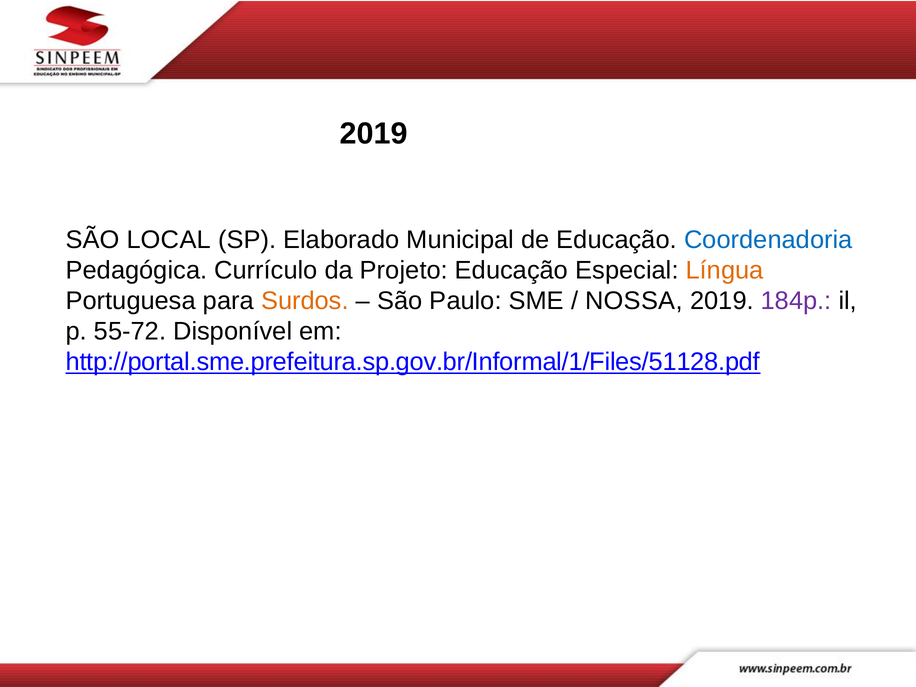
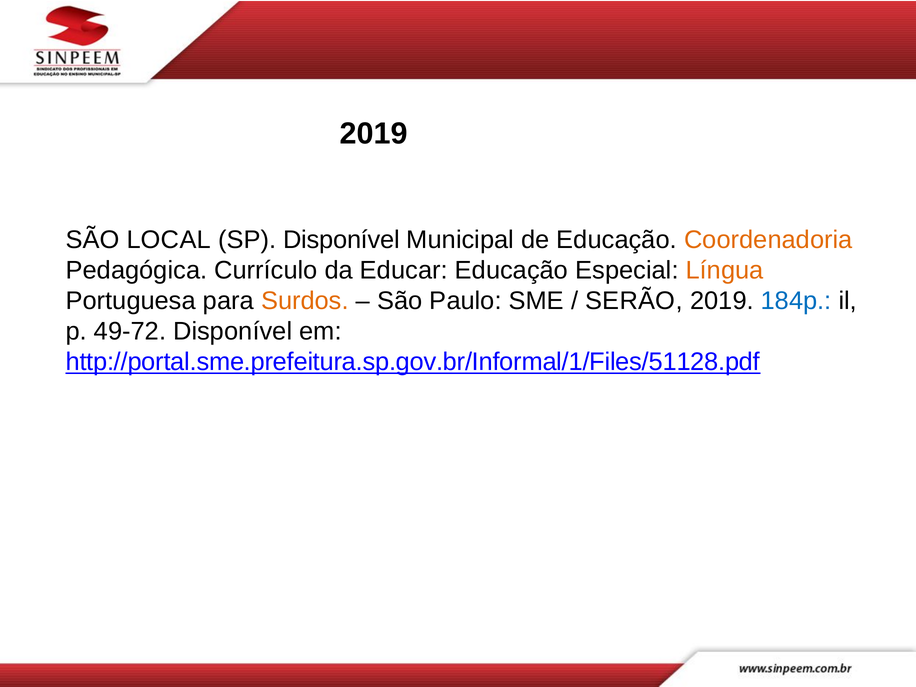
SP Elaborado: Elaborado -> Disponível (342, 240)
Coordenadoria colour: blue -> orange (768, 240)
Projeto: Projeto -> Educar (404, 270)
NOSSA: NOSSA -> SERÃO (634, 301)
184p colour: purple -> blue (796, 301)
55-72: 55-72 -> 49-72 (130, 332)
